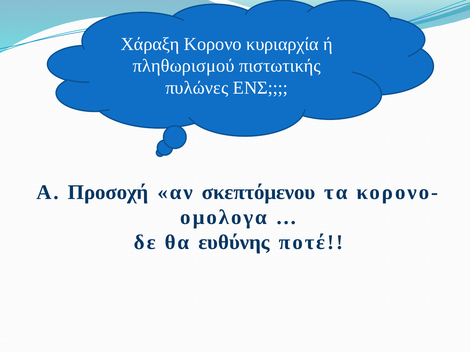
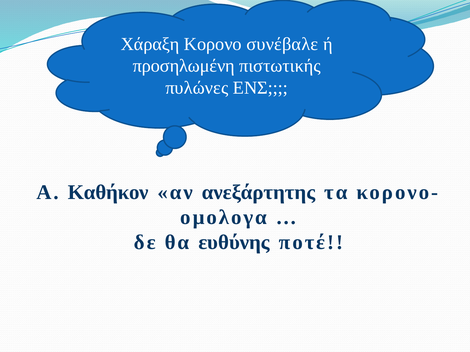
κυριαρχία: κυριαρχία -> συνέβαλε (282, 44)
πληθωρισμού: πληθωρισμού -> προσηλωμένη (184, 66)
Προσοχή: Προσοχή -> Καθήκον (108, 193)
σκεπτόμενου: σκεπτόμενου -> ανεξάρτητης (259, 193)
